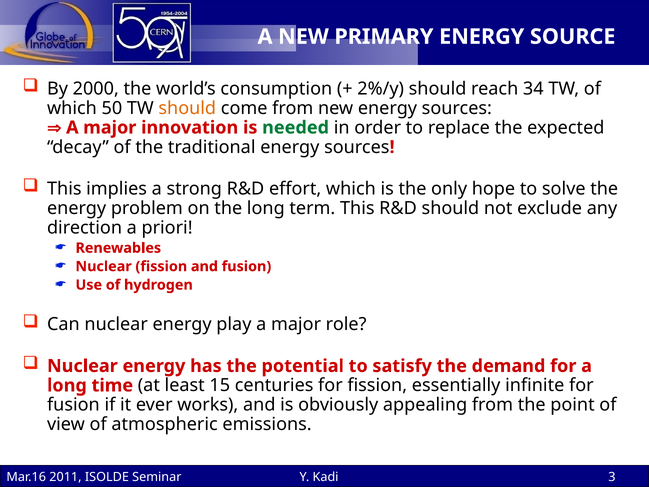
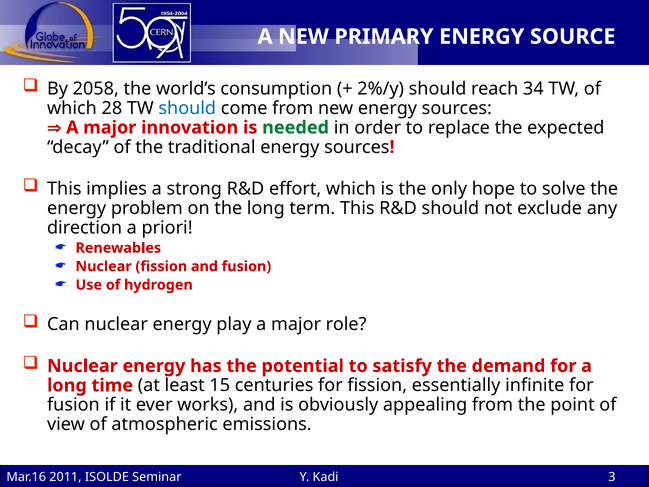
2000: 2000 -> 2058 (96, 89)
50: 50 -> 28 (112, 108)
should colour: orange -> blue (187, 108)
